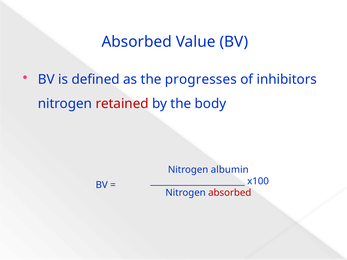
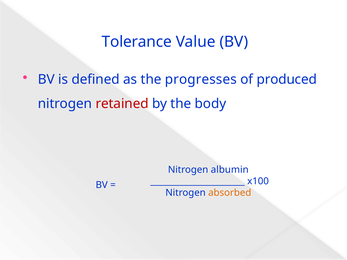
Absorbed: Absorbed -> Tolerance (137, 42)
inhibitors: inhibitors -> produced (287, 80)
absorbed colour: red -> orange (230, 193)
